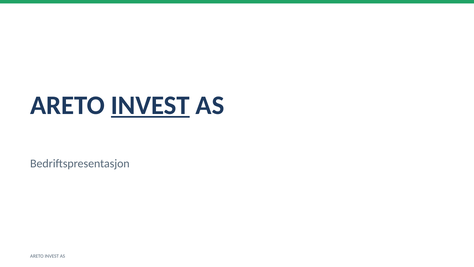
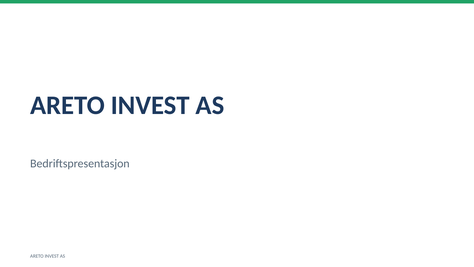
INVEST underline: present -> none (150, 105)
